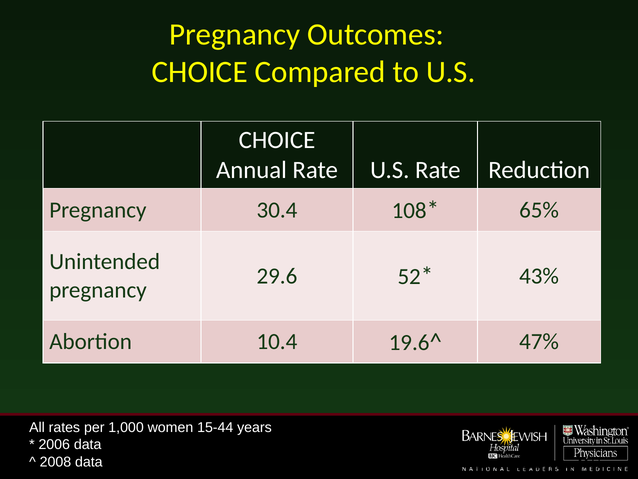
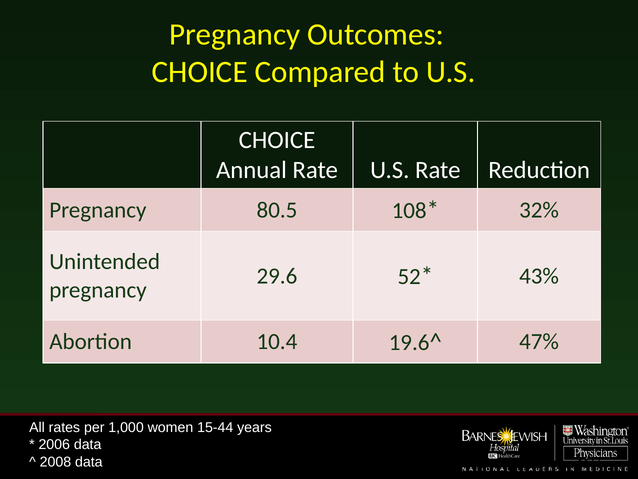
30.4: 30.4 -> 80.5 (277, 210)
65%: 65% -> 32% (539, 210)
